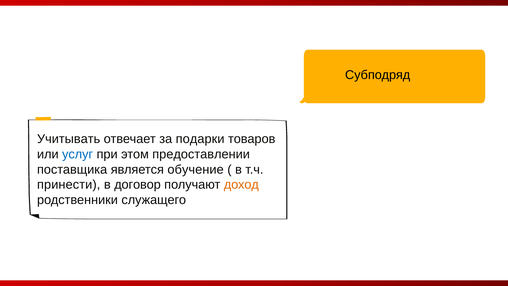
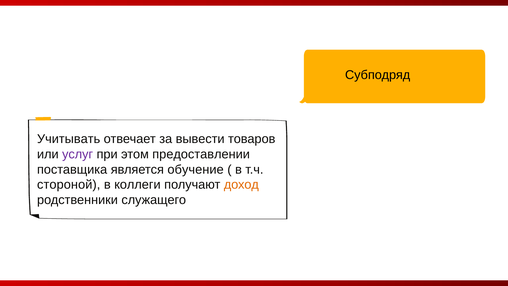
подарки: подарки -> вывести (200, 139)
услуг colour: blue -> purple (78, 154)
принести: принести -> стороной (69, 185)
договор: договор -> коллеги (137, 185)
